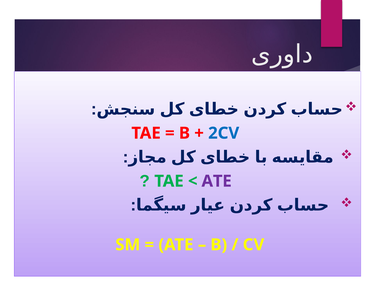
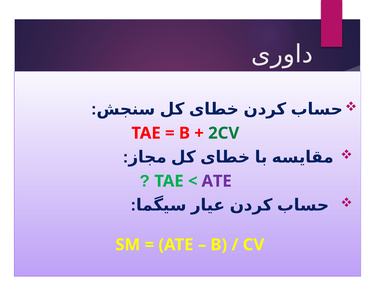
2CV colour: blue -> green (224, 133)
